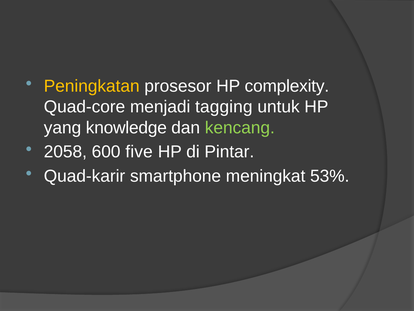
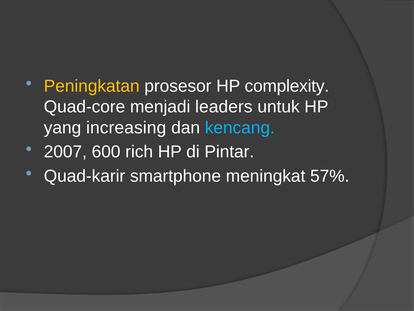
tagging: tagging -> leaders (224, 107)
knowledge: knowledge -> increasing (126, 127)
kencang colour: light green -> light blue (240, 127)
2058: 2058 -> 2007 (65, 152)
five: five -> rich (139, 152)
53%: 53% -> 57% (330, 176)
